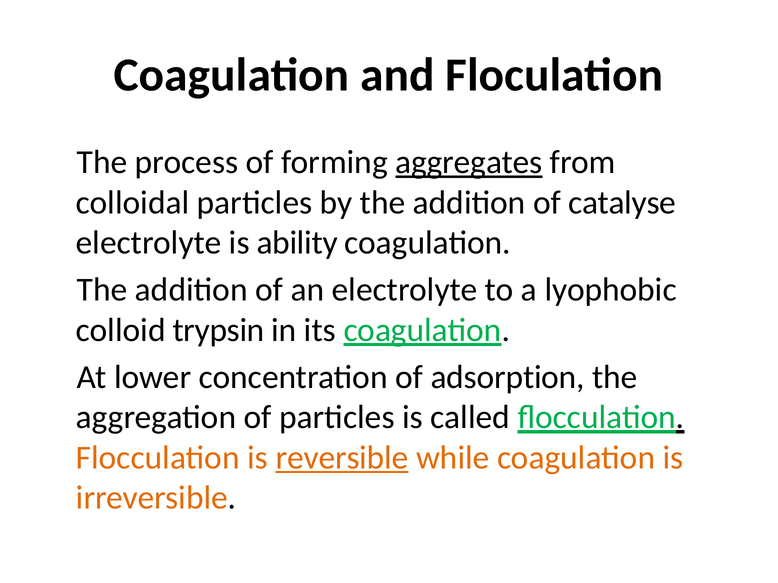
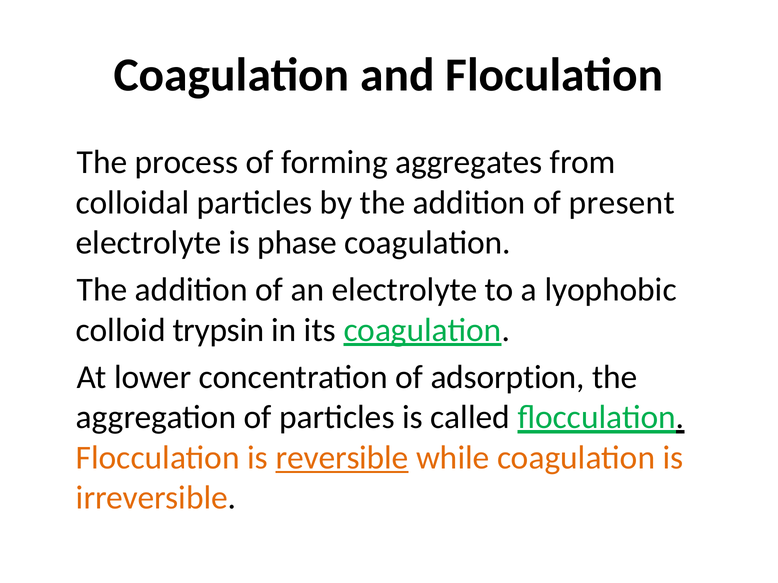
aggregates underline: present -> none (469, 162)
catalyse: catalyse -> present (622, 203)
ability: ability -> phase (297, 243)
